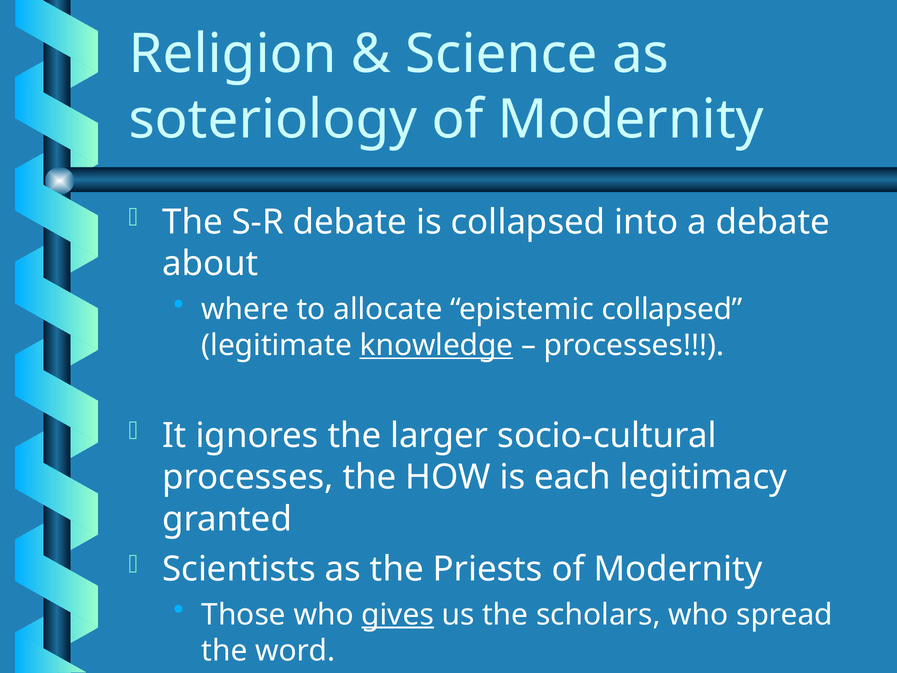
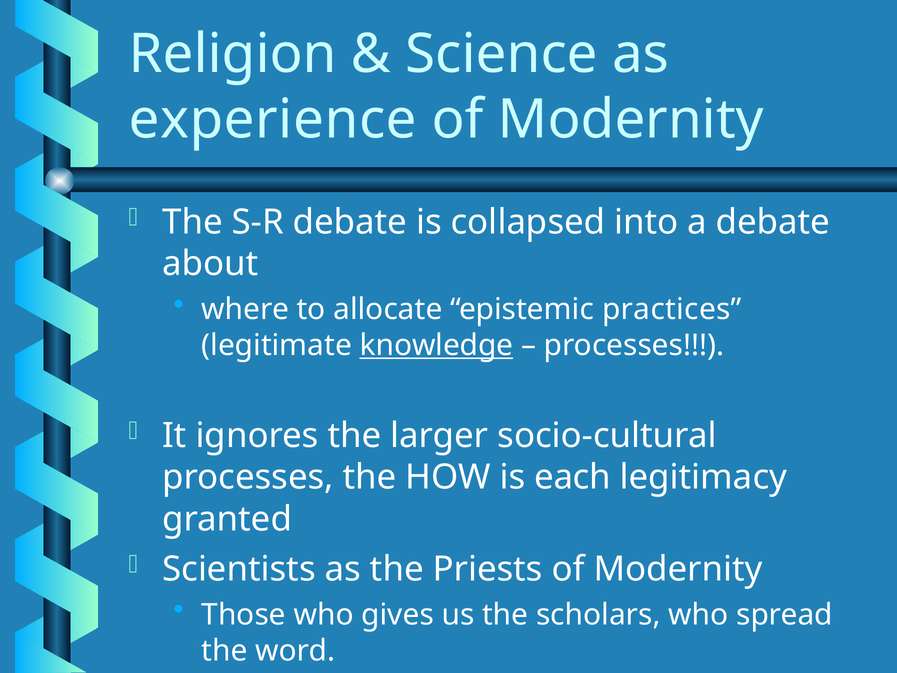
soteriology: soteriology -> experience (273, 120)
epistemic collapsed: collapsed -> practices (672, 309)
gives underline: present -> none (398, 615)
